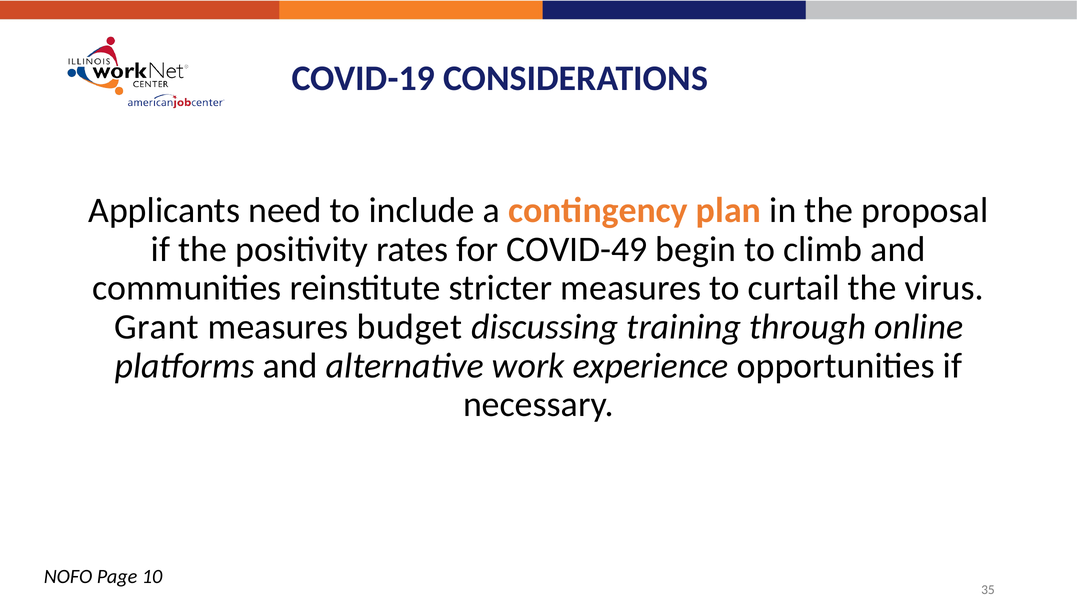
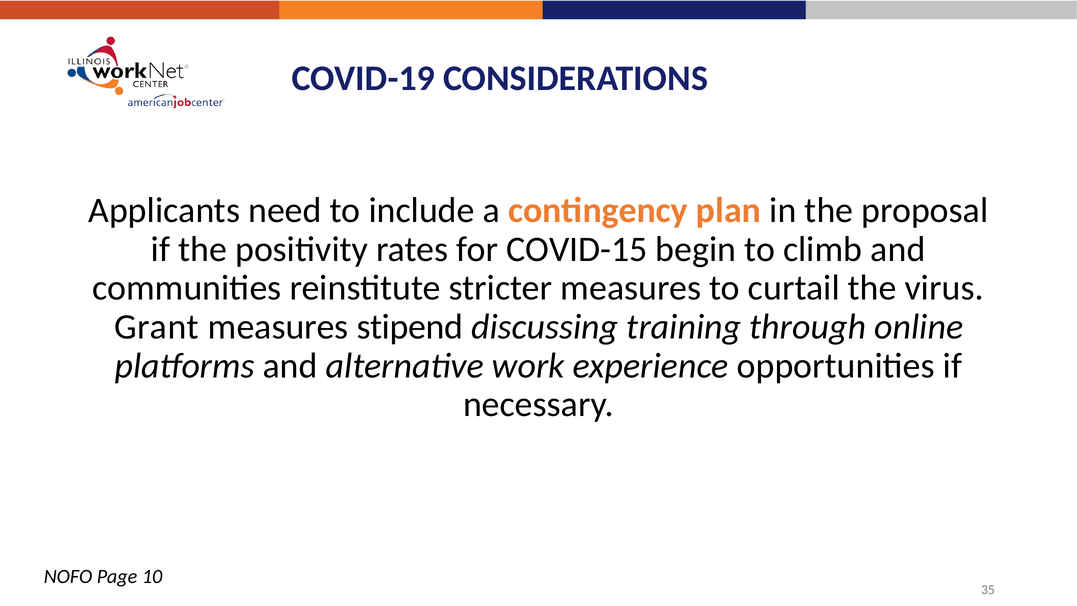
COVID-49: COVID-49 -> COVID-15 (577, 249)
budget: budget -> stipend (410, 327)
